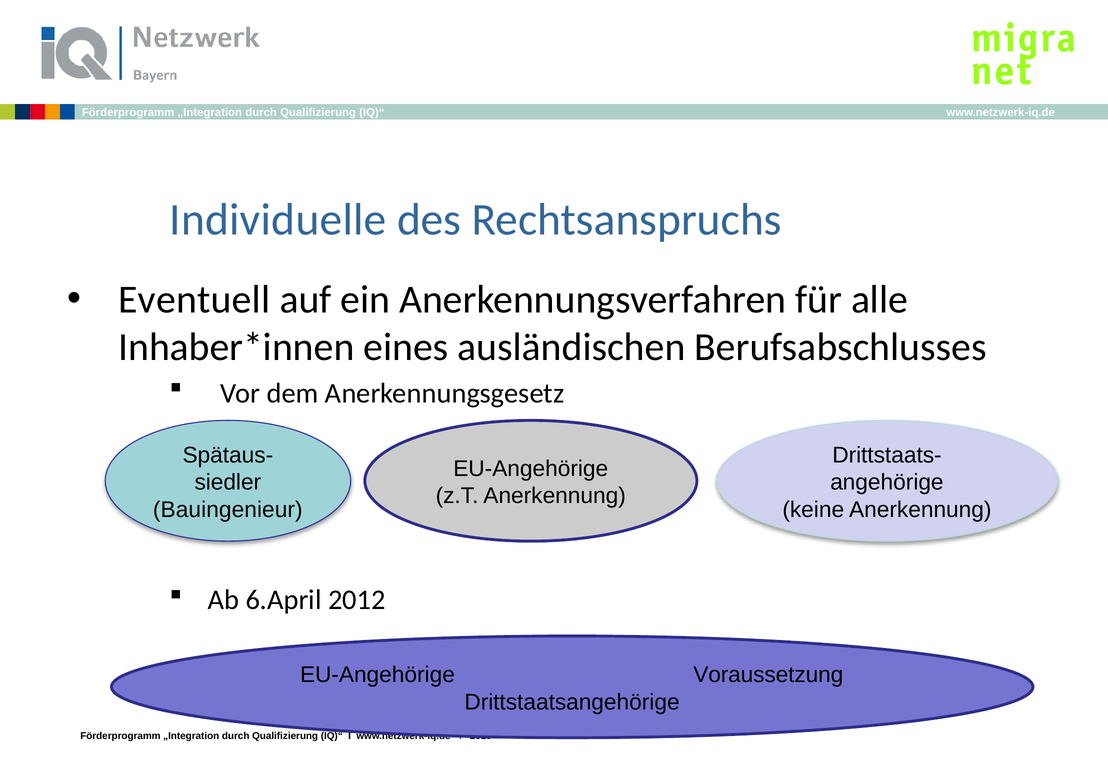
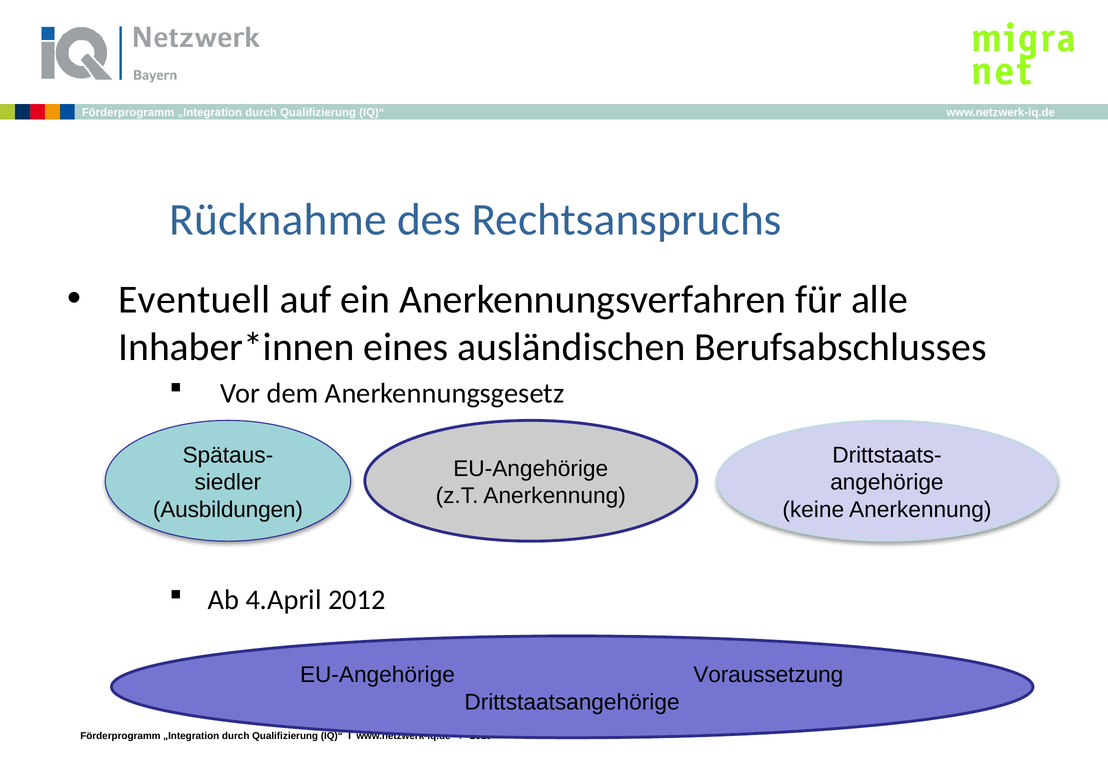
Individuelle: Individuelle -> Rücknahme (278, 220)
Bauingenieur: Bauingenieur -> Ausbildungen (228, 510)
6.April: 6.April -> 4.April (284, 600)
